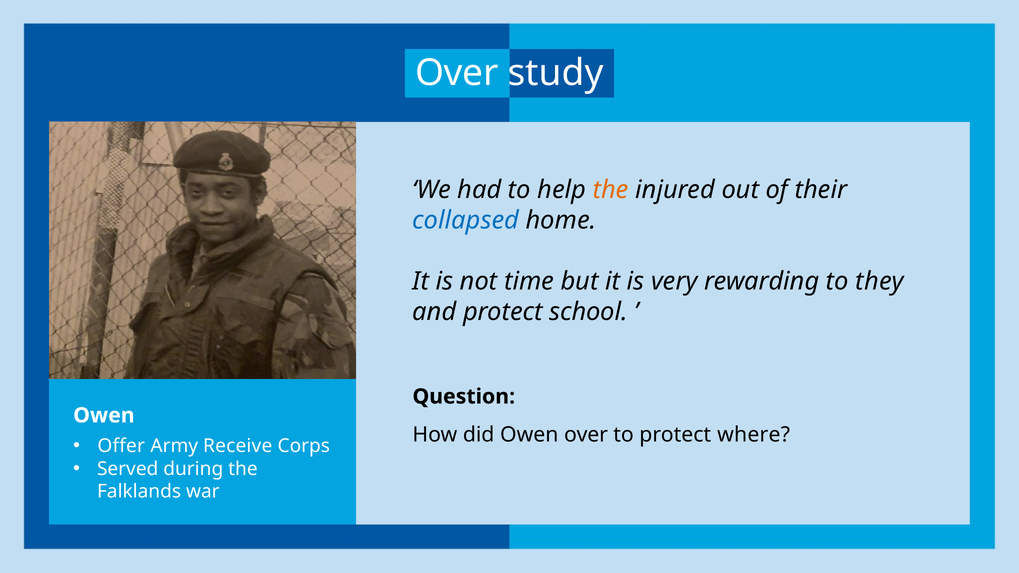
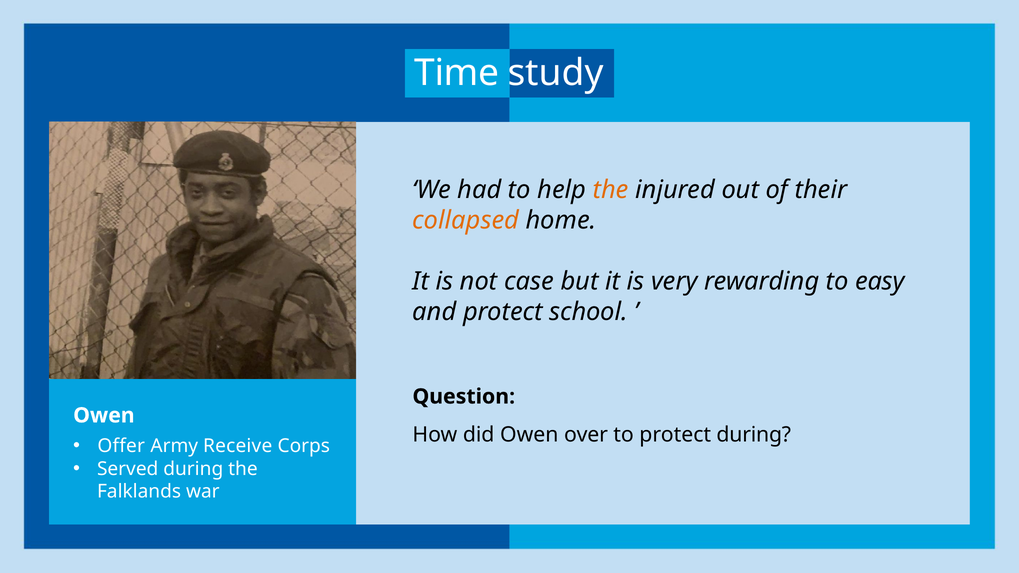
Over: Over -> Time (457, 73)
collapsed colour: blue -> orange (466, 220)
time: time -> case (529, 282)
they: they -> easy (880, 282)
protect where: where -> during (754, 435)
